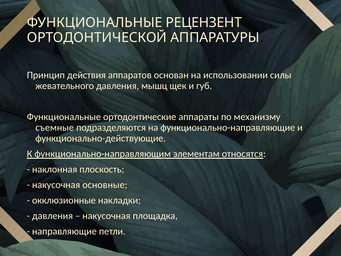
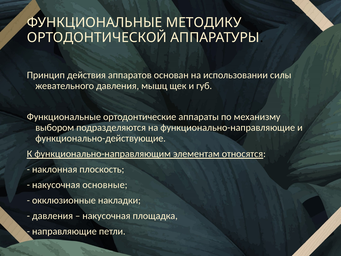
РЕЦЕНЗЕНТ: РЕЦЕНЗЕНТ -> МЕТОДИКУ (204, 23)
съемные: съемные -> выбором (55, 128)
